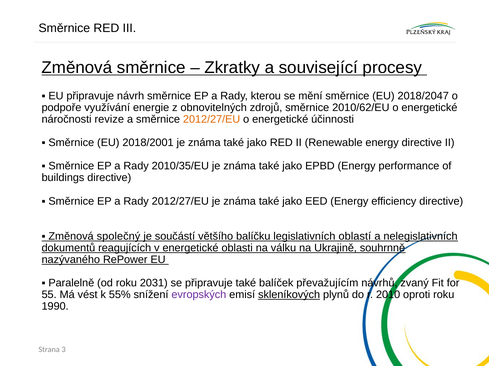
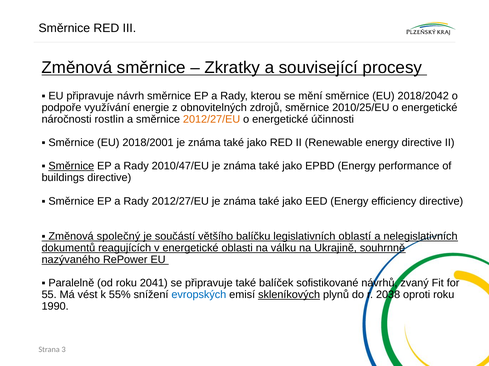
2018/2047: 2018/2047 -> 2018/2042 (423, 96)
2010/62/EU: 2010/62/EU -> 2010/25/EU (361, 108)
revize: revize -> rostlin (109, 119)
Směrnice underline: none -> present (71, 166)
2010/35/EU: 2010/35/EU -> 2010/47/EU (180, 166)
2031: 2031 -> 2041 (154, 284)
převažujícím: převažujícím -> sofistikované (327, 284)
evropských colour: purple -> blue (199, 295)
2010: 2010 -> 2038 (388, 295)
